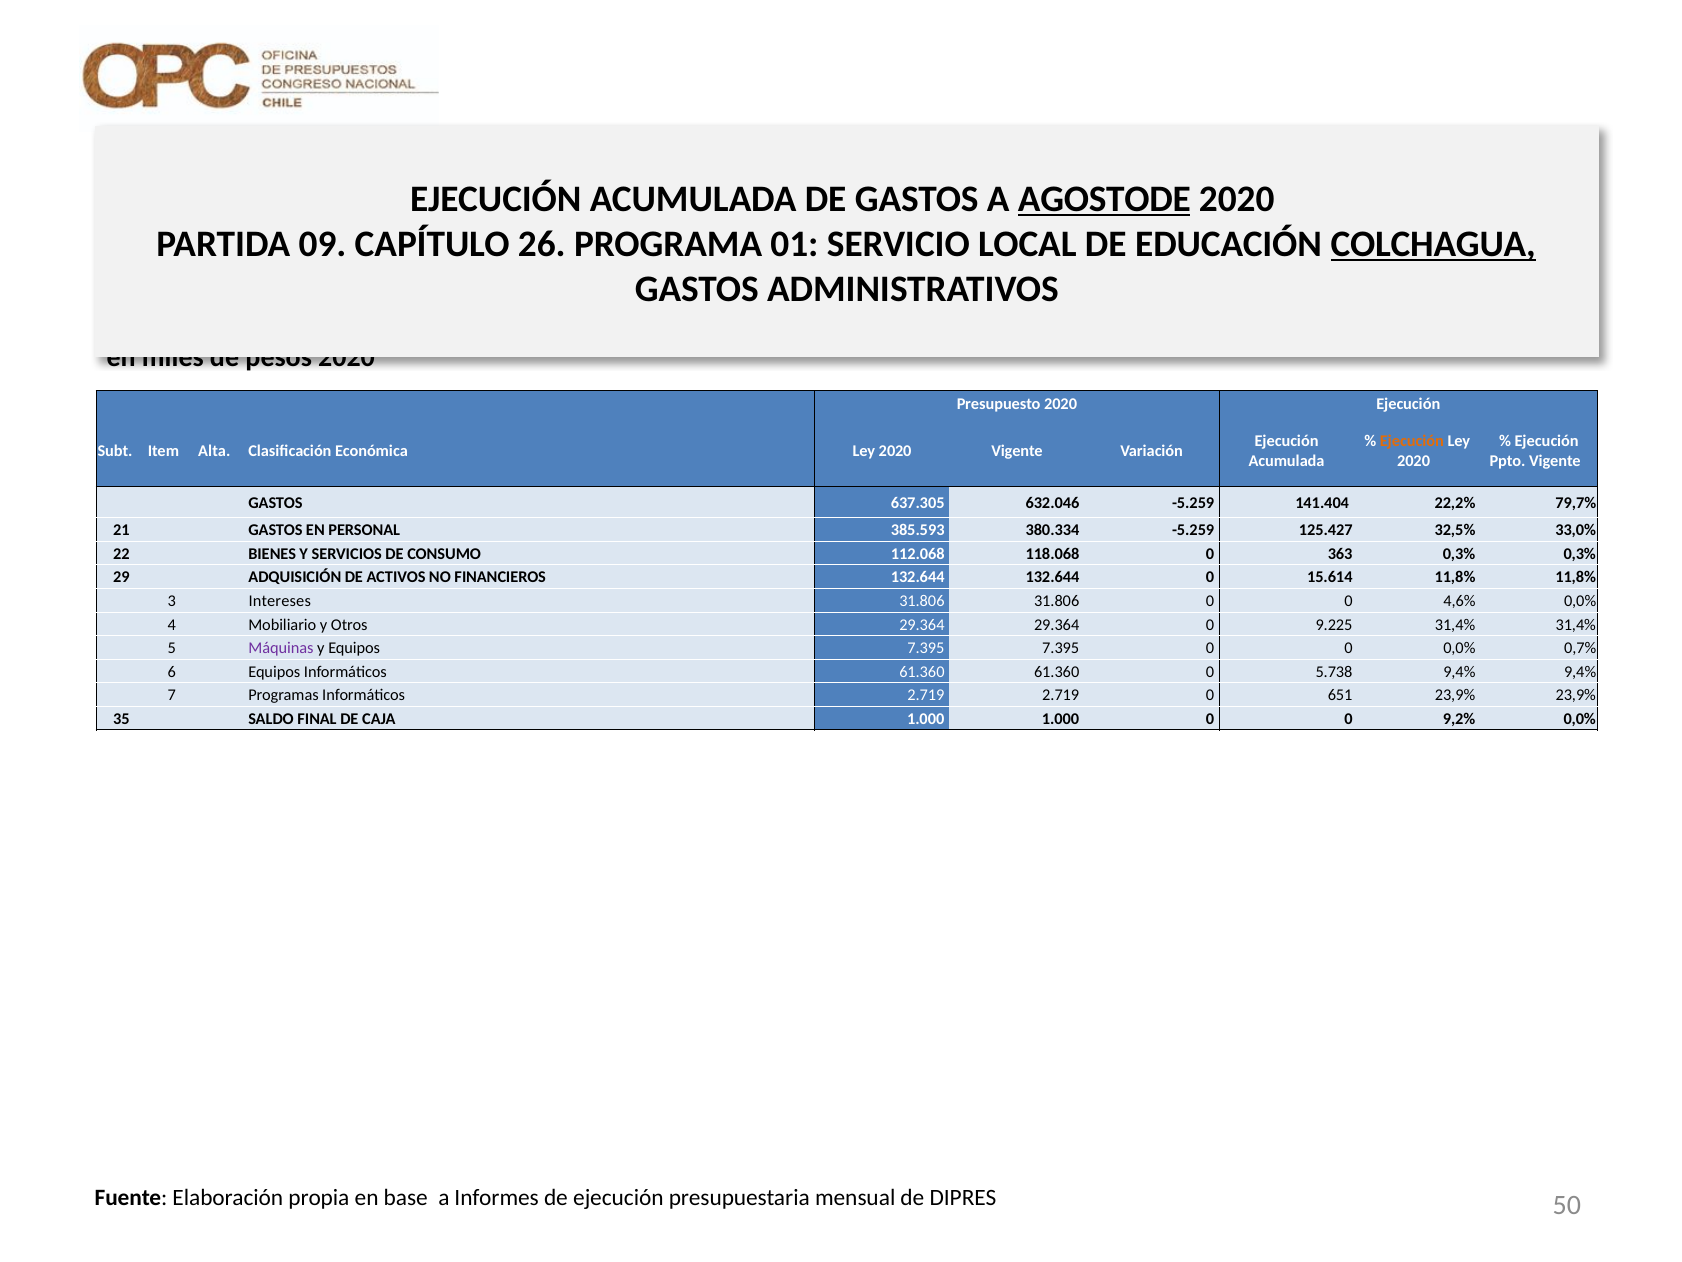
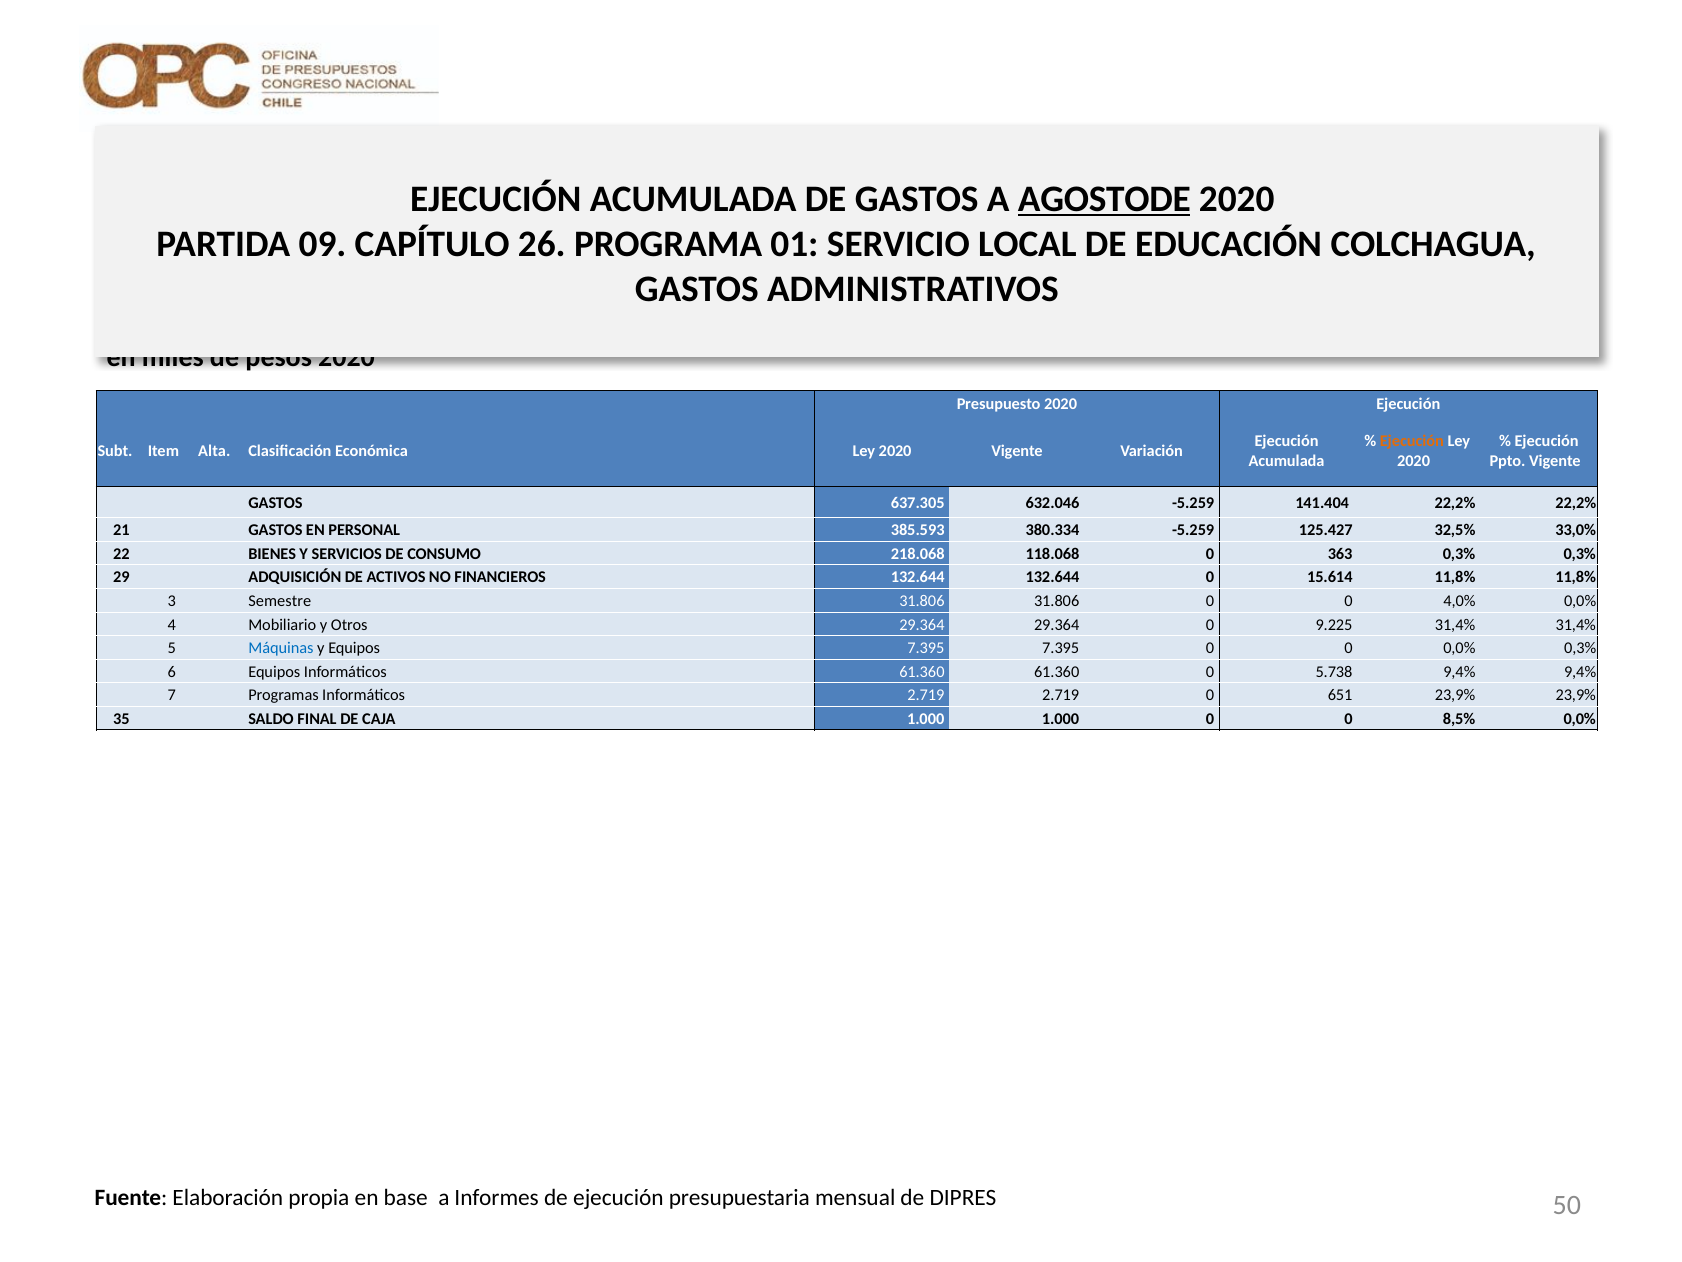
COLCHAGUA underline: present -> none (1433, 244)
22,2% 79,7%: 79,7% -> 22,2% (1576, 503)
112.068: 112.068 -> 218.068 (918, 554)
Intereses: Intereses -> Semestre (280, 601)
4,6%: 4,6% -> 4,0% (1459, 601)
Máquinas colour: purple -> blue (281, 648)
0,0% 0,7%: 0,7% -> 0,3% (1580, 648)
9,2%: 9,2% -> 8,5% (1459, 719)
